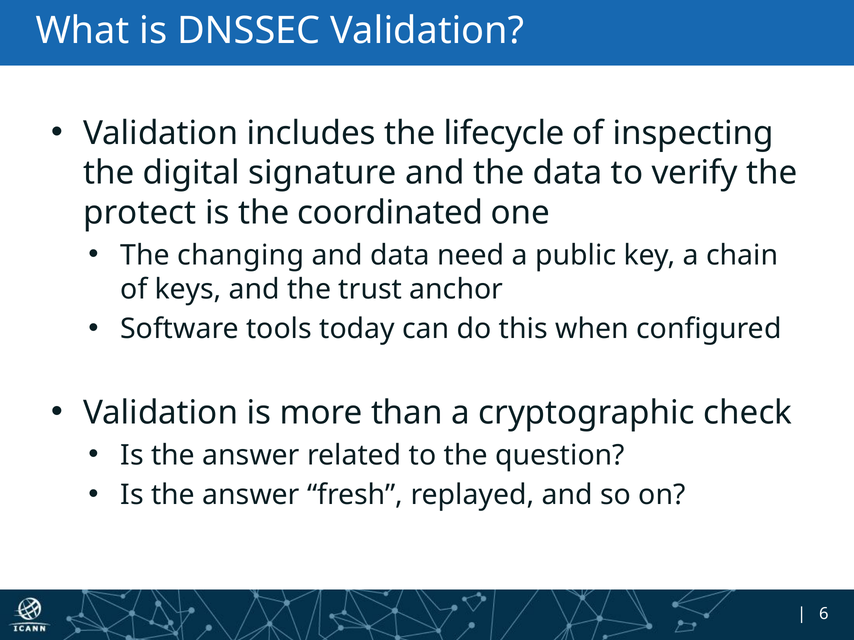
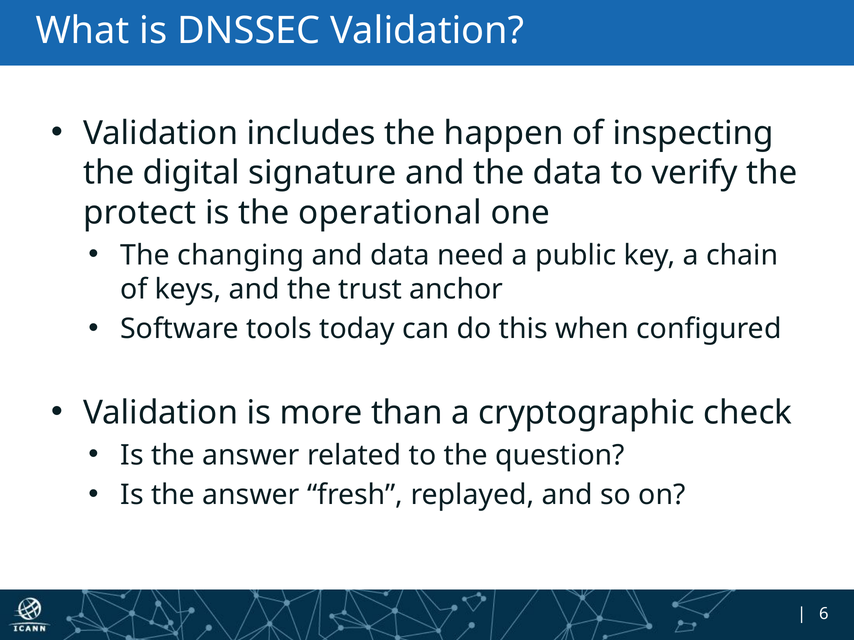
lifecycle: lifecycle -> happen (504, 133)
coordinated: coordinated -> operational (390, 213)
